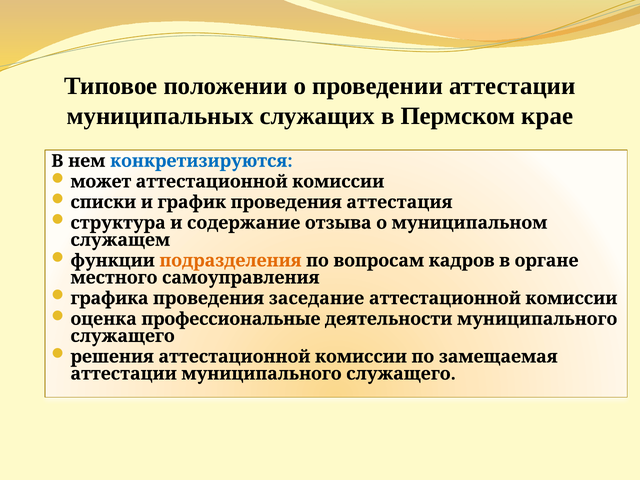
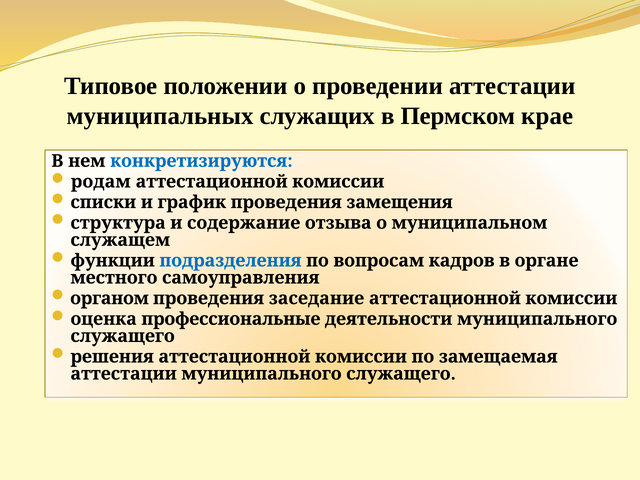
может: может -> родам (101, 182)
аттестация: аттестация -> замещения (400, 202)
подразделения colour: orange -> blue (231, 261)
графика: графика -> органом (110, 298)
